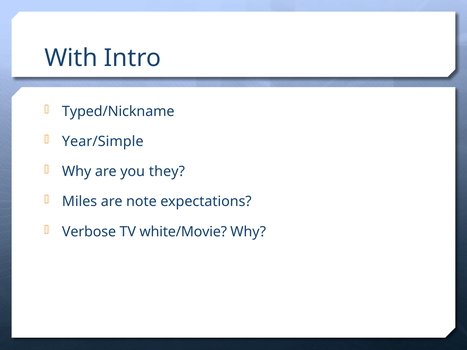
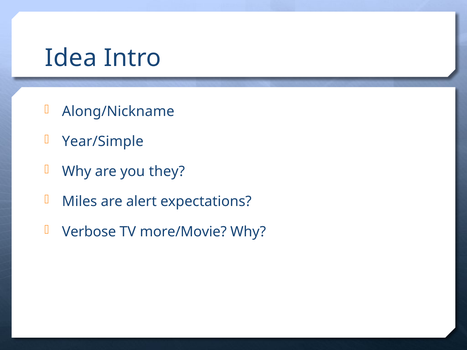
With: With -> Idea (71, 58)
Typed/Nickname: Typed/Nickname -> Along/Nickname (118, 111)
note: note -> alert (141, 202)
white/Movie: white/Movie -> more/Movie (183, 232)
